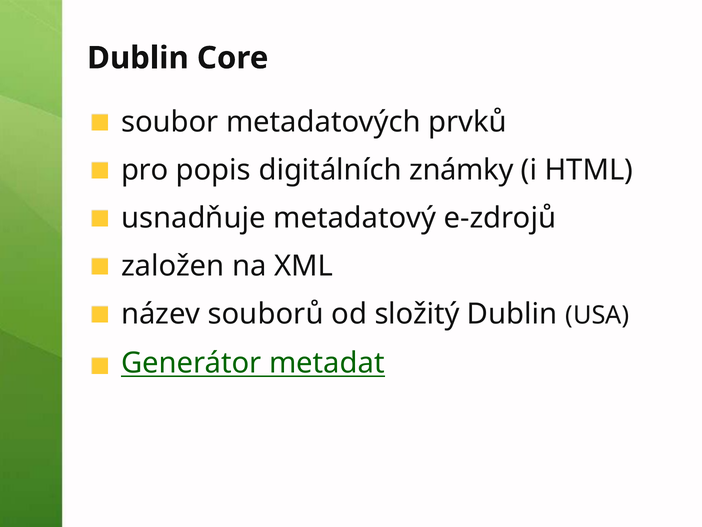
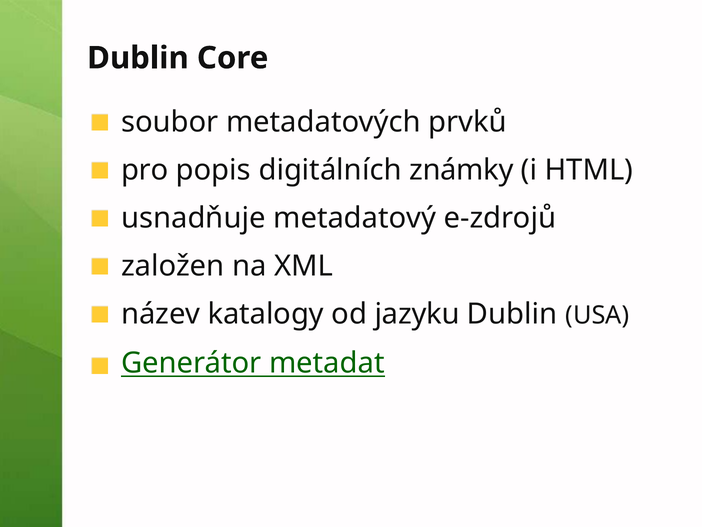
souborů: souborů -> katalogy (266, 314)
složitý: složitý -> jazyku (417, 314)
